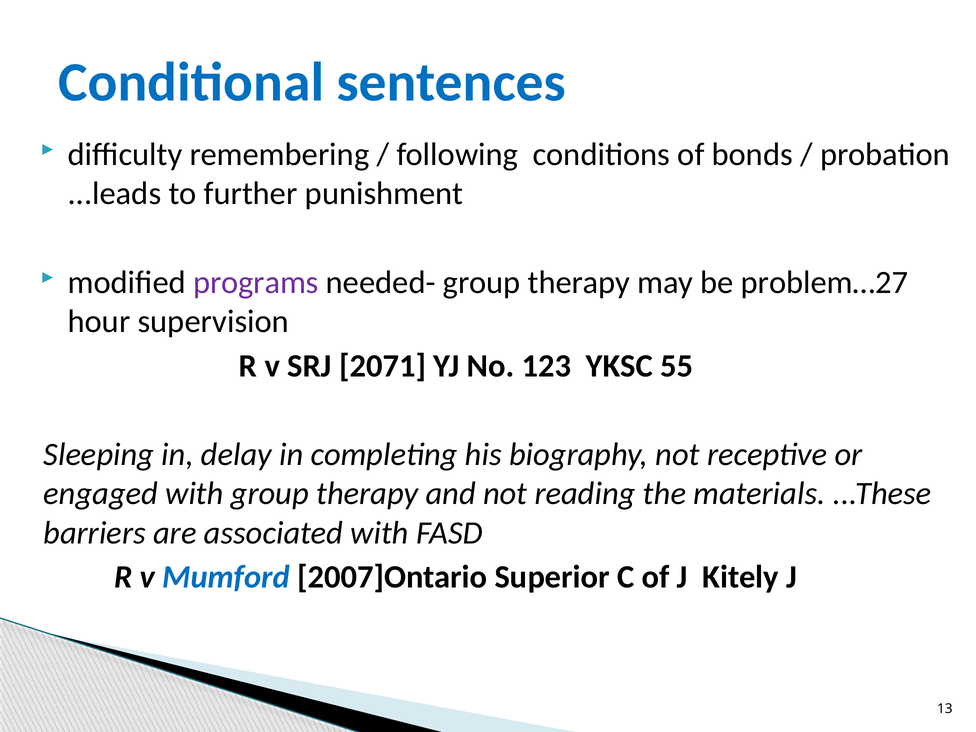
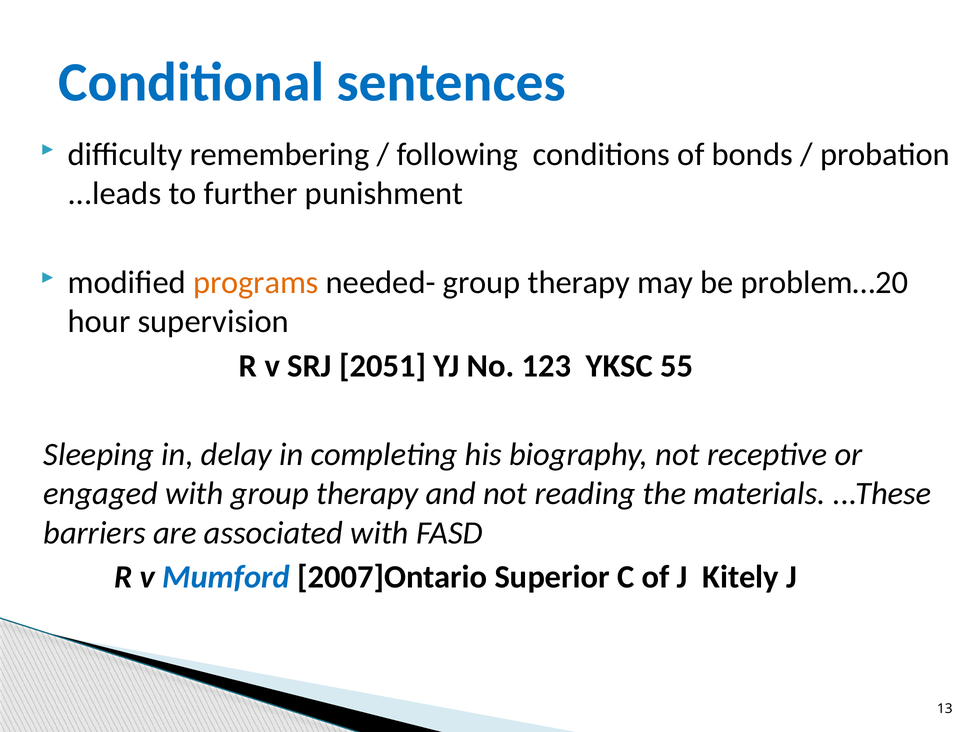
programs colour: purple -> orange (256, 282)
problem…27: problem…27 -> problem…20 (824, 282)
2071: 2071 -> 2051 (383, 366)
